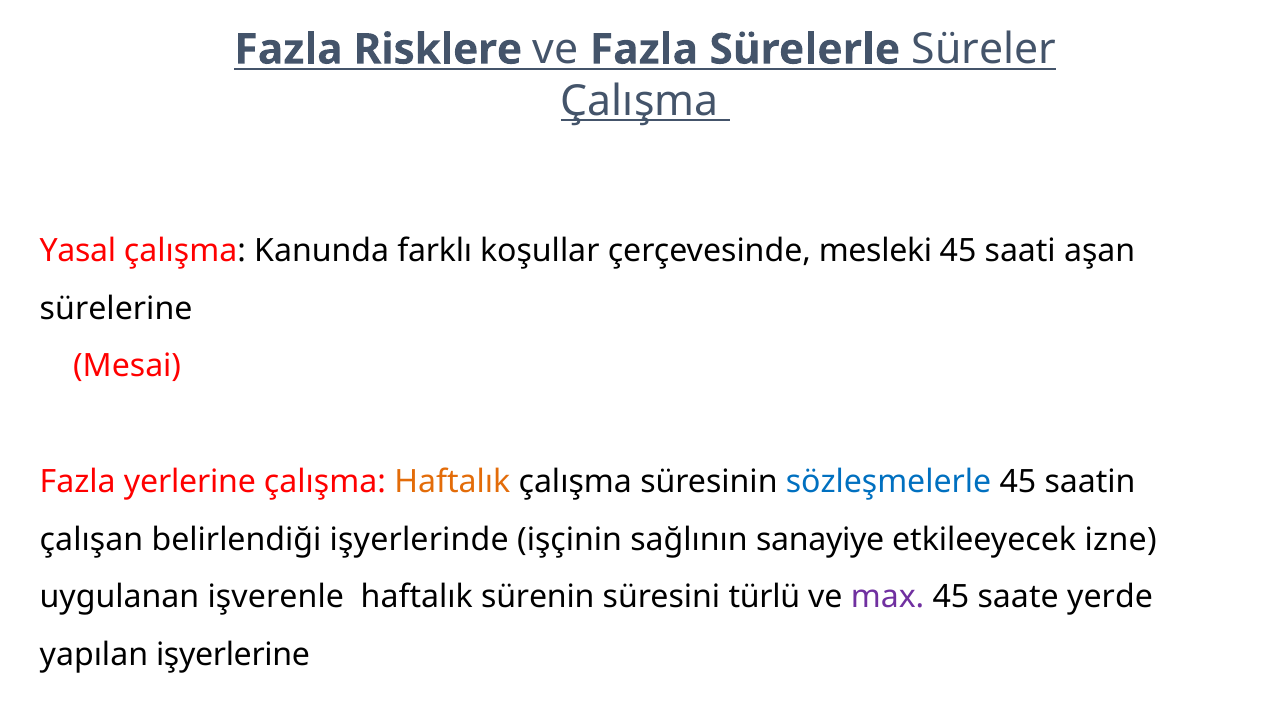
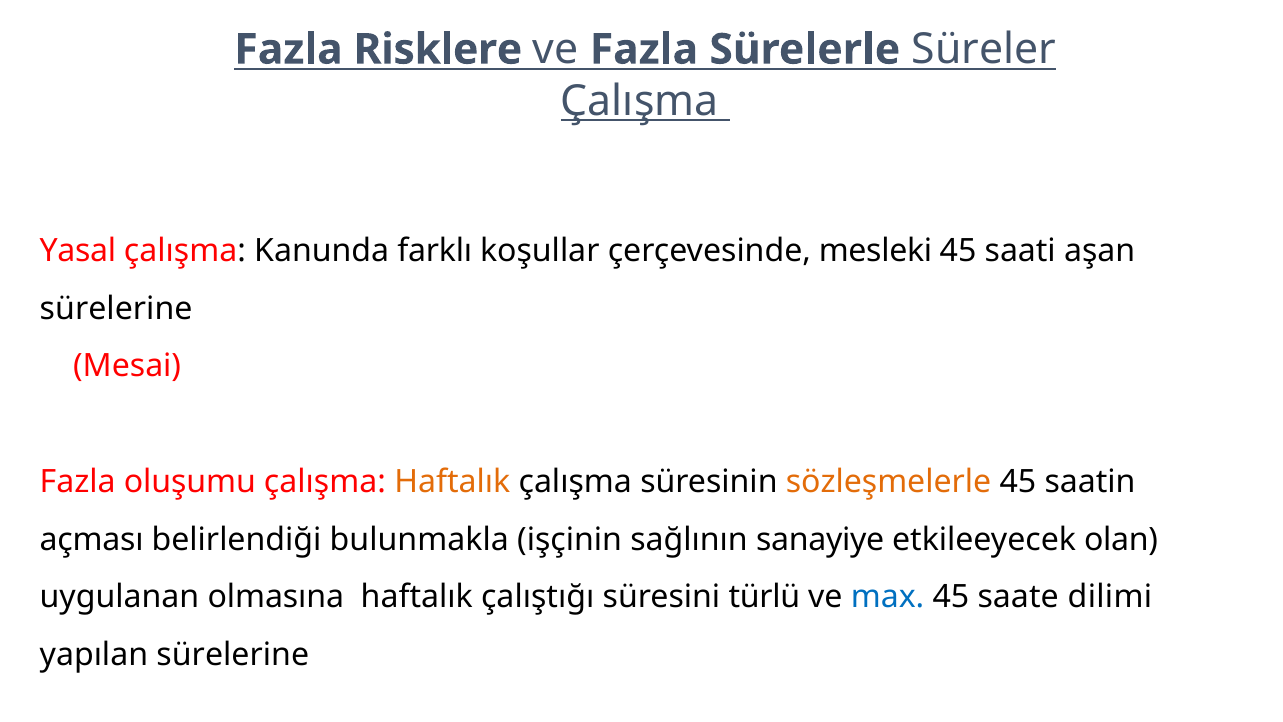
yerlerine: yerlerine -> oluşumu (190, 482)
sözleşmelerle colour: blue -> orange (889, 482)
çalışan: çalışan -> açması (92, 539)
işyerlerinde: işyerlerinde -> bulunmakla (419, 539)
izne: izne -> olan (1121, 539)
işverenle: işverenle -> olmasına (276, 597)
sürenin: sürenin -> çalıştığı (538, 597)
max colour: purple -> blue (888, 597)
yerde: yerde -> dilimi (1110, 597)
yapılan işyerlerine: işyerlerine -> sürelerine (233, 655)
